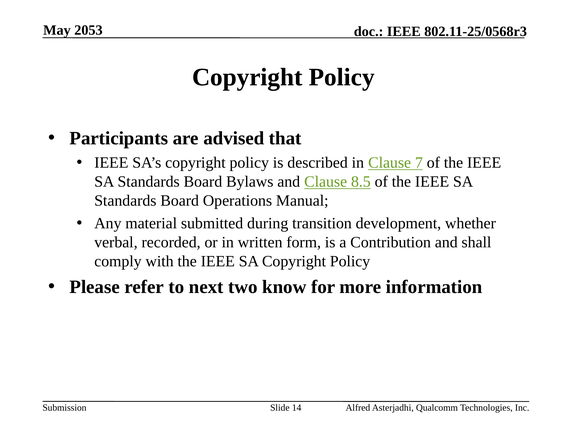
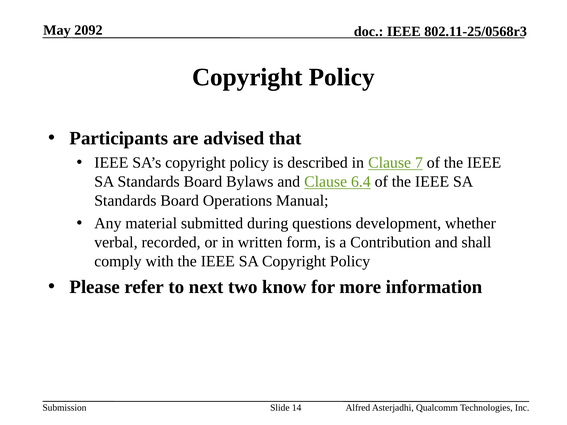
2053: 2053 -> 2092 (88, 30)
8.5: 8.5 -> 6.4 (361, 182)
transition: transition -> questions (322, 224)
